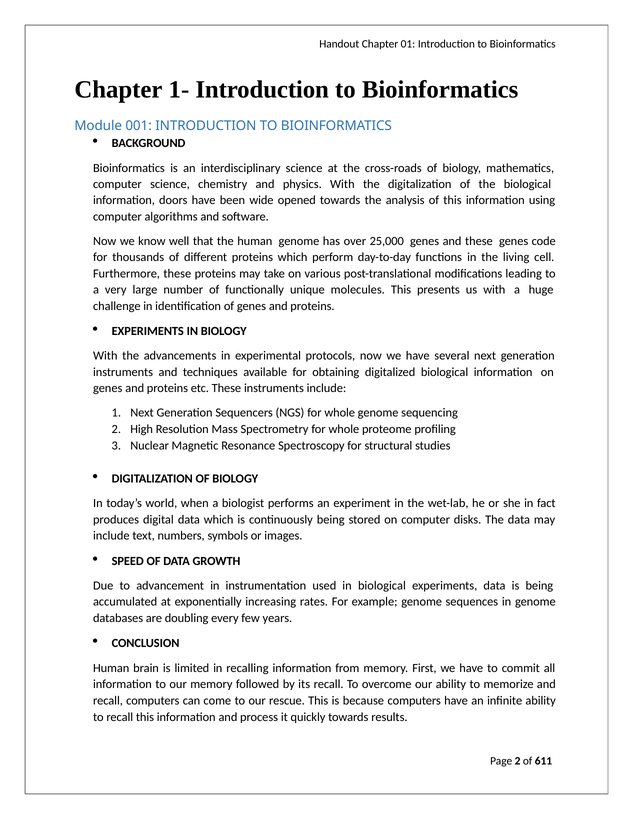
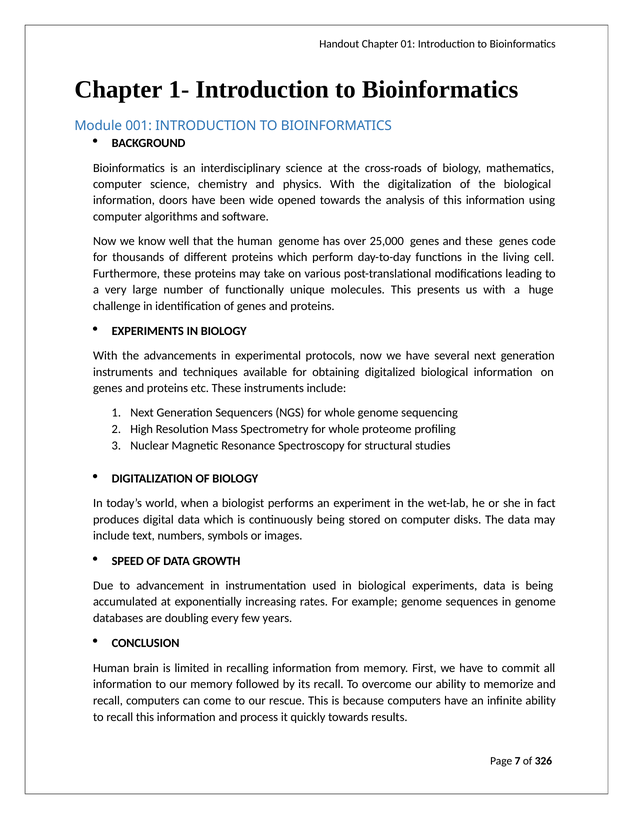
Page 2: 2 -> 7 (518, 761)
611: 611 -> 326 (543, 761)
